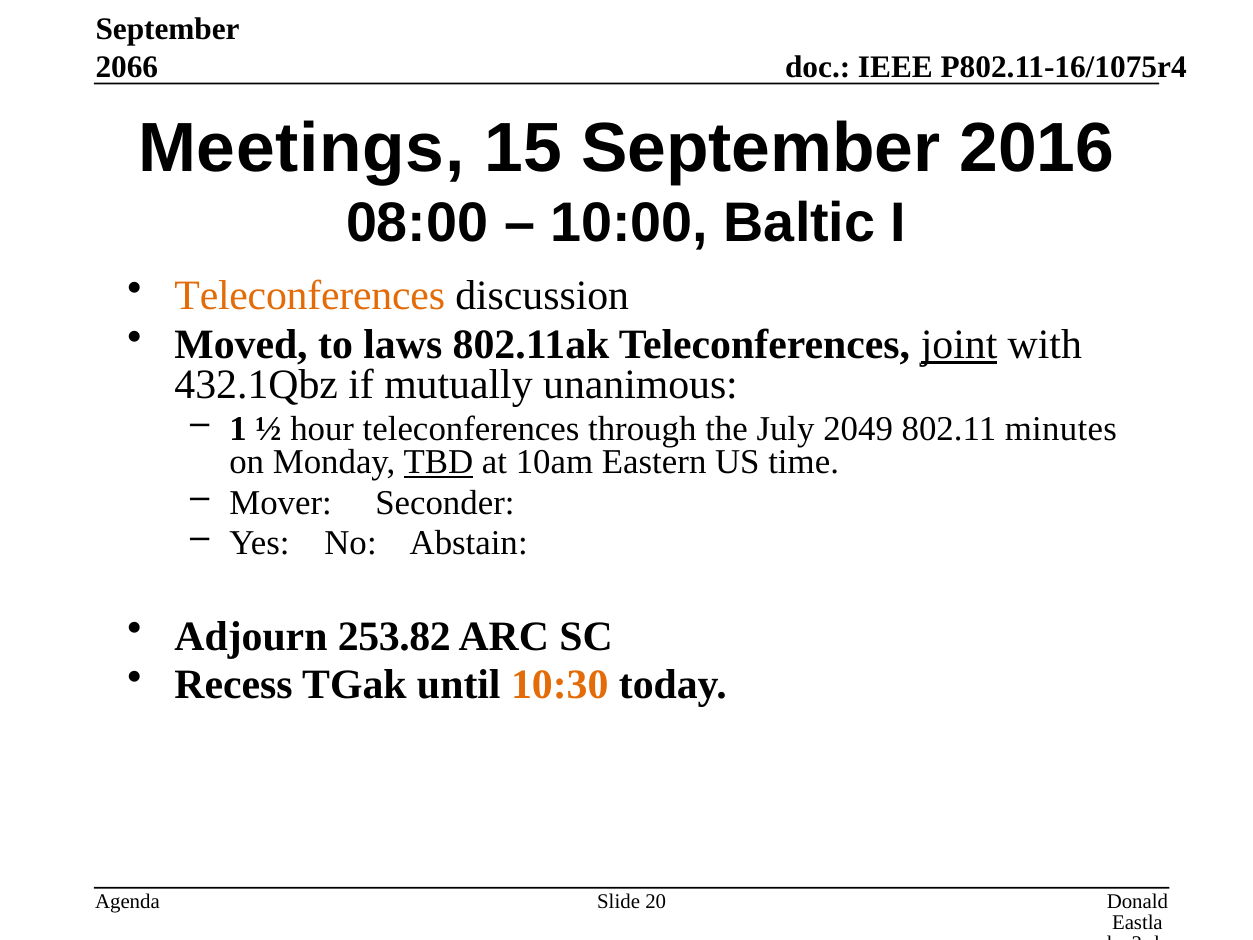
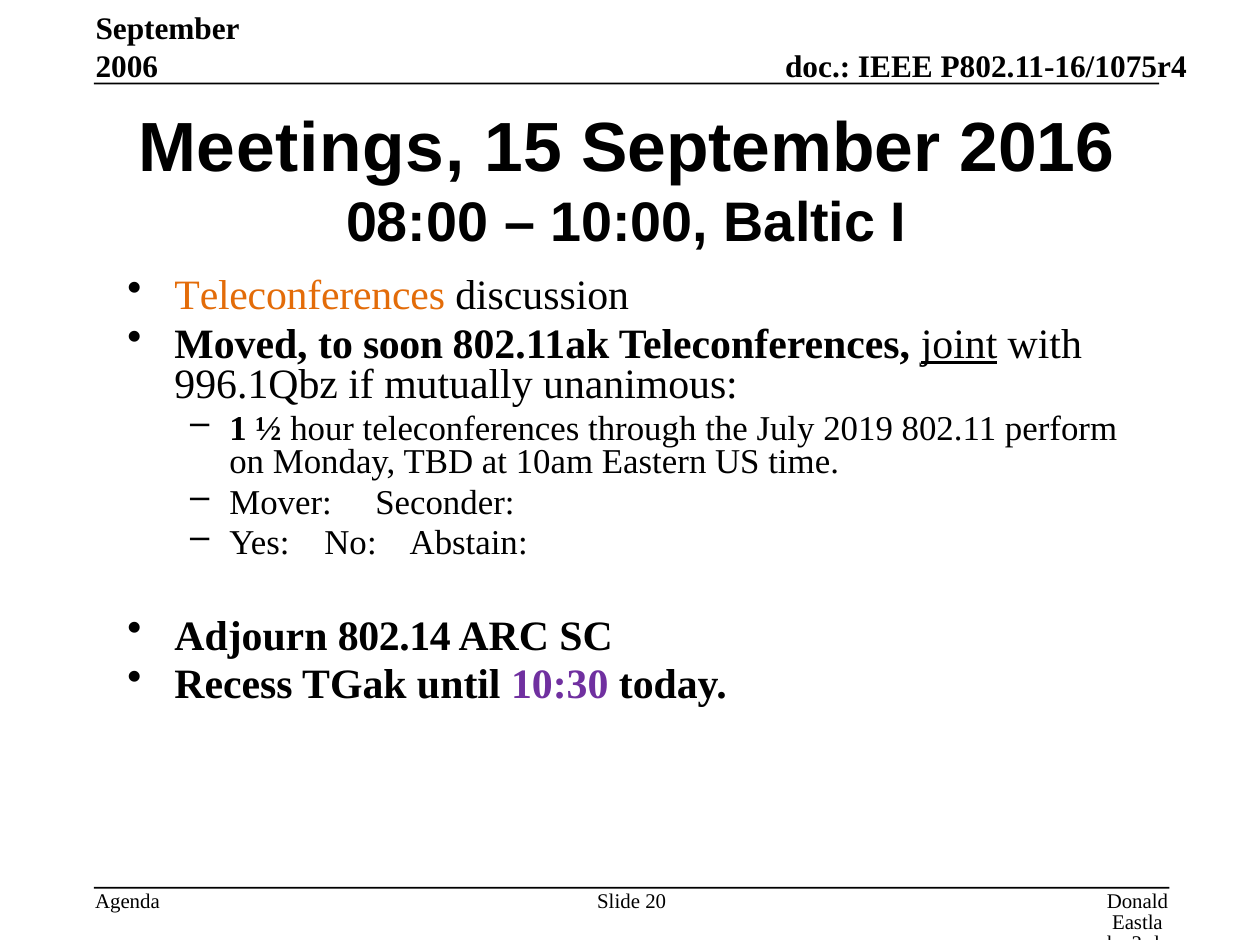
2066: 2066 -> 2006 (127, 67)
laws: laws -> soon (403, 345)
432.1Qbz: 432.1Qbz -> 996.1Qbz (256, 385)
2049: 2049 -> 2019 (858, 429)
minutes: minutes -> perform (1061, 429)
TBD underline: present -> none (438, 462)
253.82: 253.82 -> 802.14 (394, 636)
10:30 colour: orange -> purple (560, 685)
